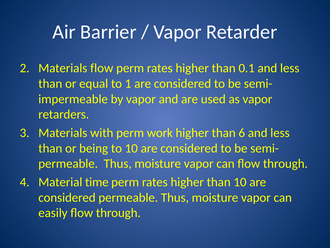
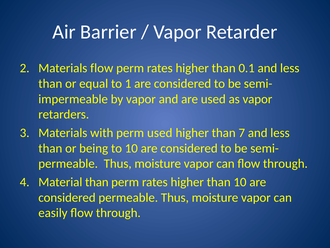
perm work: work -> used (160, 133)
6: 6 -> 7 (242, 133)
Material time: time -> than (97, 182)
